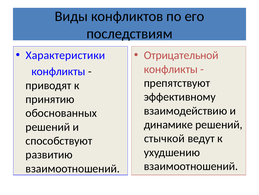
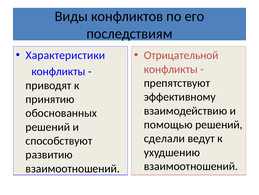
динамике: динамике -> помощью (168, 124)
стычкой: стычкой -> сделали (164, 138)
